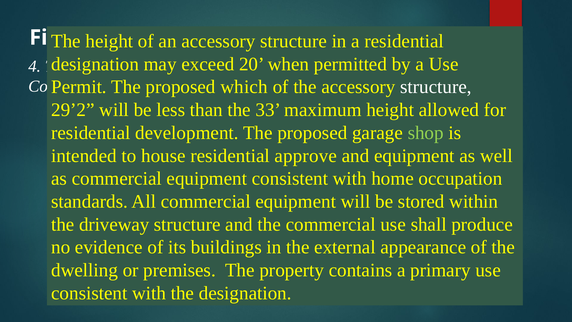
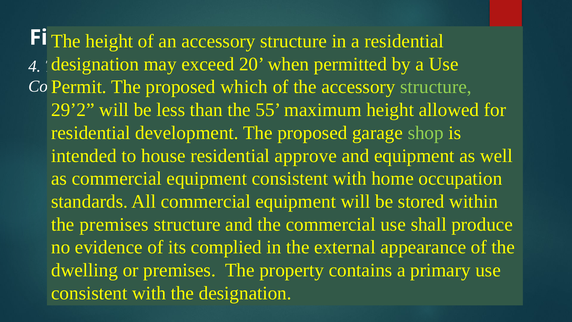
structure colour: white -> light green (436, 87)
33: 33 -> 55 (268, 110)
the driveway: driveway -> premises (114, 224)
buildings: buildings -> complied (226, 247)
